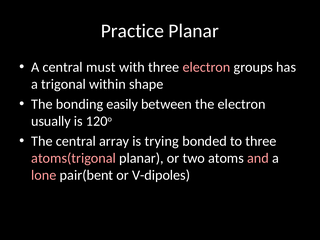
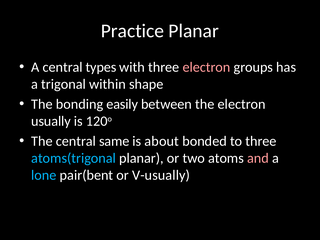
must: must -> types (101, 67)
array: array -> same (114, 141)
trying: trying -> about (162, 141)
atoms(trigonal colour: pink -> light blue (74, 158)
lone colour: pink -> light blue (44, 175)
V-dipoles: V-dipoles -> V-usually (161, 175)
